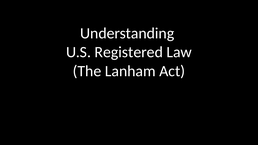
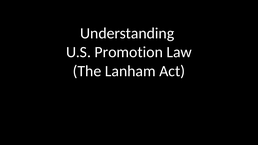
Registered: Registered -> Promotion (129, 52)
